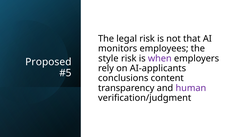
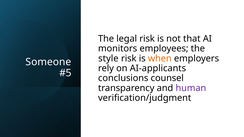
when colour: purple -> orange (160, 59)
Proposed: Proposed -> Someone (48, 62)
content: content -> counsel (167, 78)
